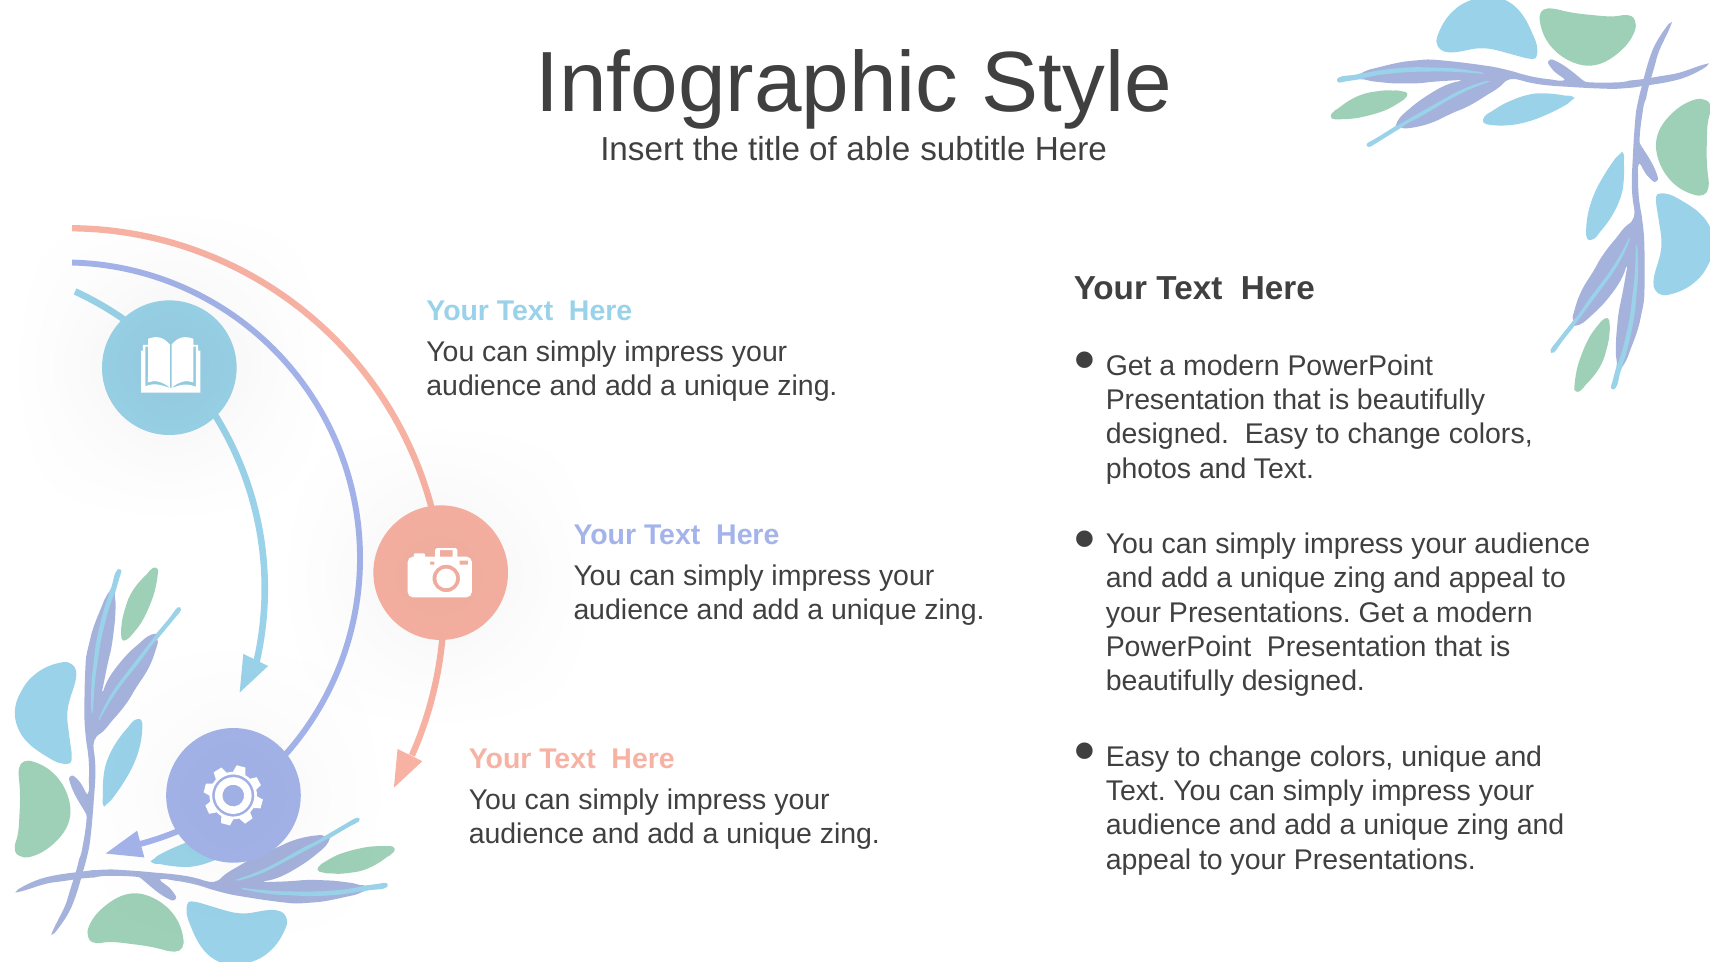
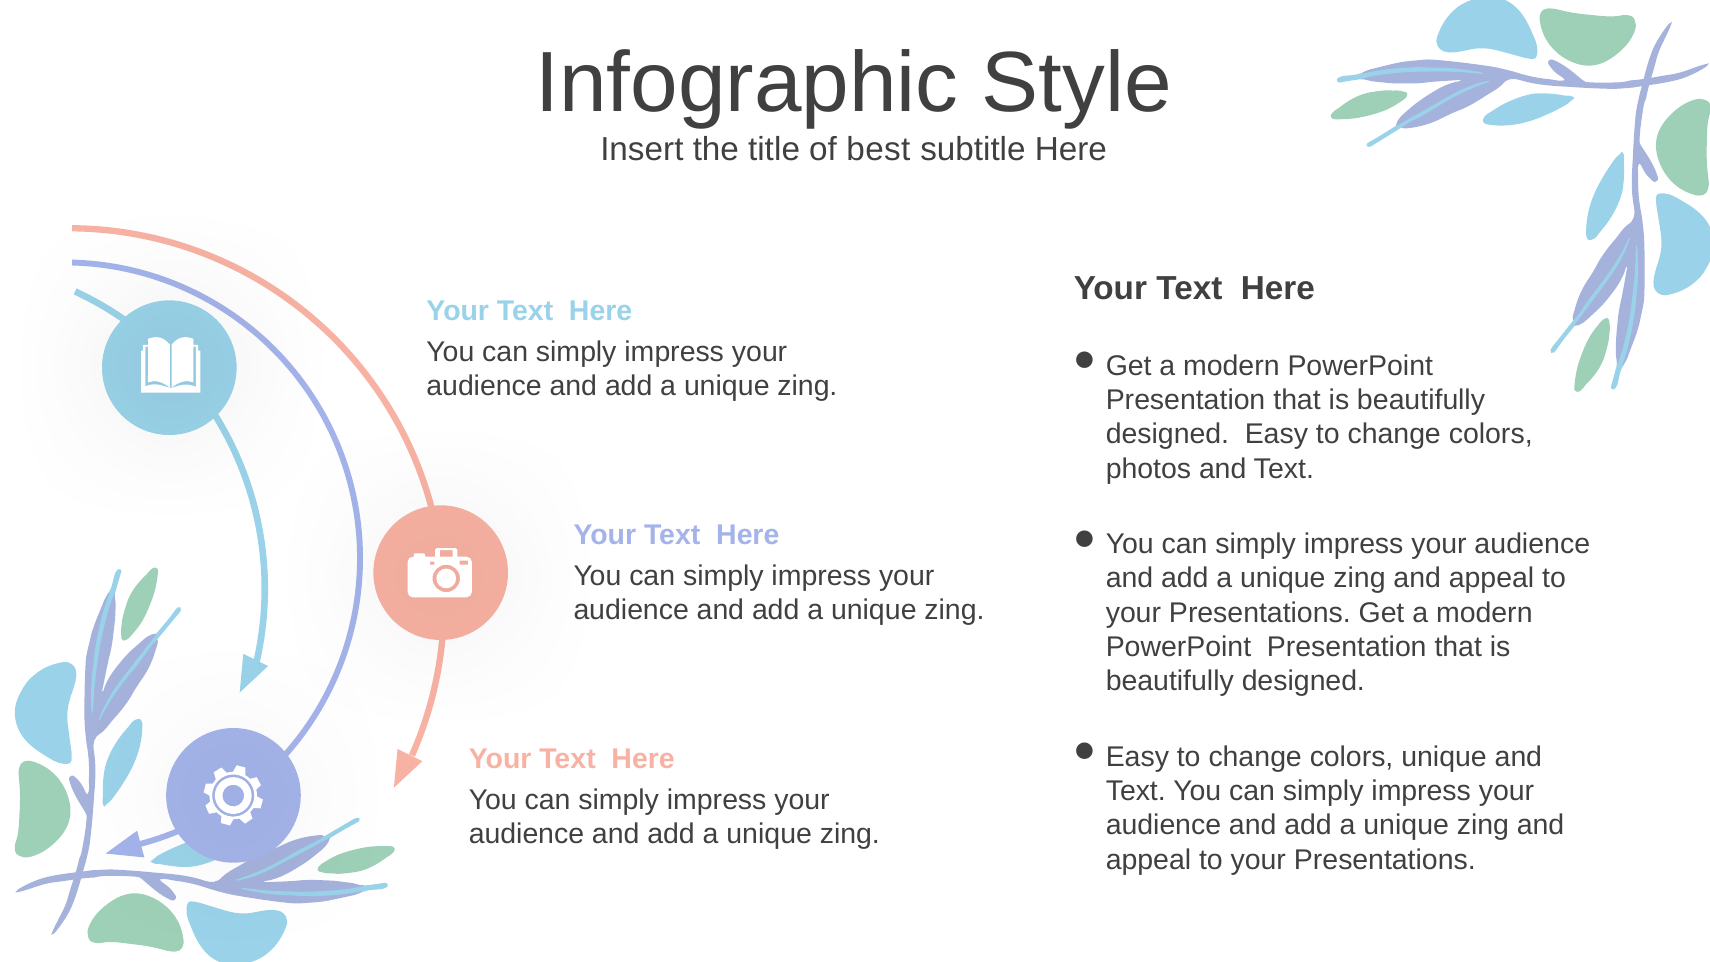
able: able -> best (878, 150)
